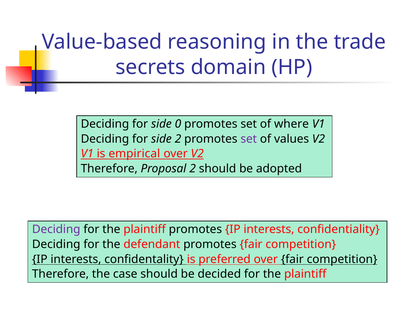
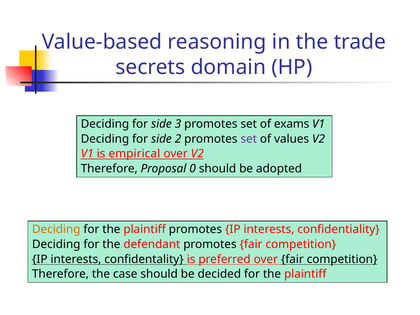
0: 0 -> 3 (178, 124)
where: where -> exams (292, 124)
Proposal 2: 2 -> 0 (193, 169)
Deciding colour: purple -> orange (56, 229)
